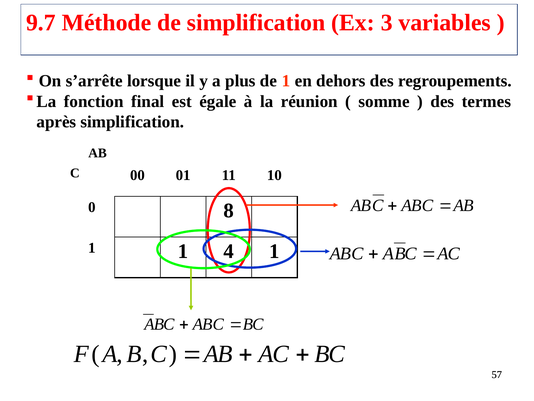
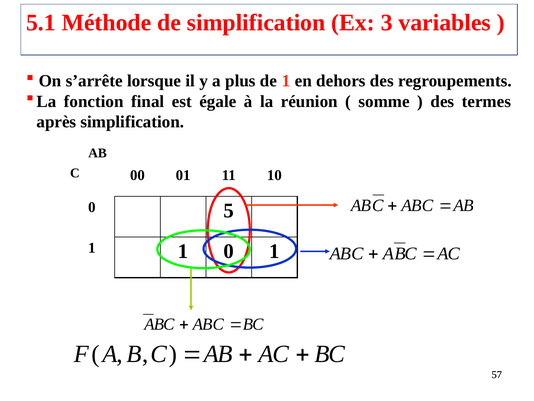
9.7: 9.7 -> 5.1 (41, 23)
8: 8 -> 5 (229, 210)
1 4: 4 -> 0 (229, 251)
